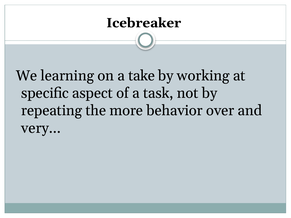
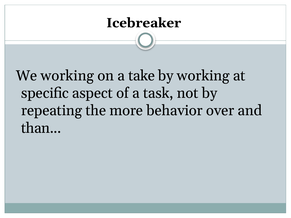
We learning: learning -> working (67, 76)
very: very -> than (41, 128)
